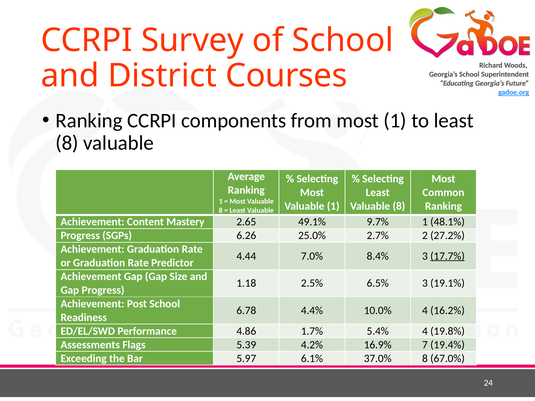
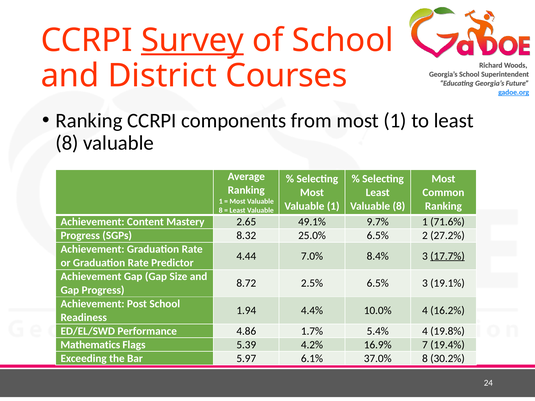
Survey underline: none -> present (192, 40)
48.1%: 48.1% -> 71.6% (447, 222)
6.26: 6.26 -> 8.32 (246, 236)
25.0% 2.7%: 2.7% -> 6.5% (378, 236)
1.18: 1.18 -> 8.72 (246, 283)
6.78: 6.78 -> 1.94 (246, 311)
Assessments: Assessments -> Mathematics (90, 345)
67.0%: 67.0% -> 30.2% (447, 359)
